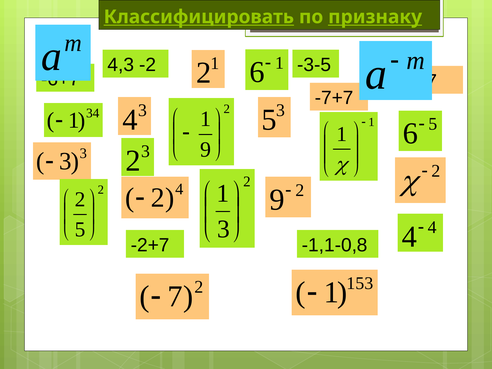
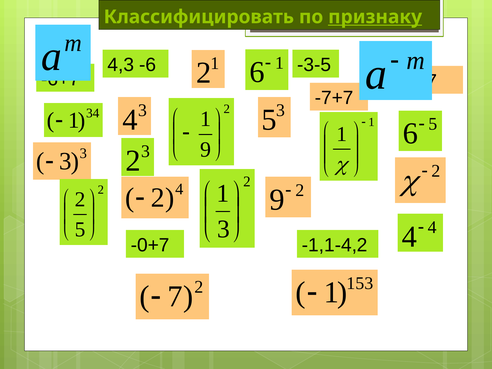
Классифицировать underline: present -> none (199, 17)
-2: -2 -> -6 (148, 65)
-2+7: -2+7 -> -0+7 (150, 245)
-1,1-0,8: -1,1-0,8 -> -1,1-4,2 (335, 245)
